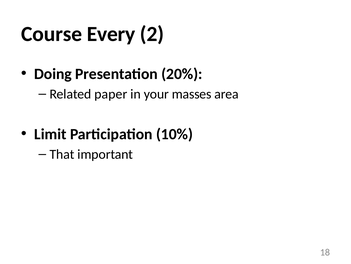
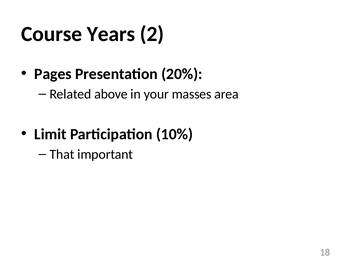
Every: Every -> Years (111, 34)
Doing: Doing -> Pages (53, 74)
paper: paper -> above (111, 94)
